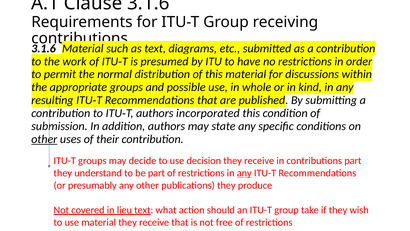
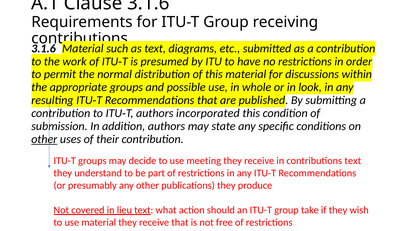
kind: kind -> look (310, 87)
decision: decision -> meeting (204, 160)
contributions part: part -> text (353, 160)
any underline: present -> none (244, 173)
